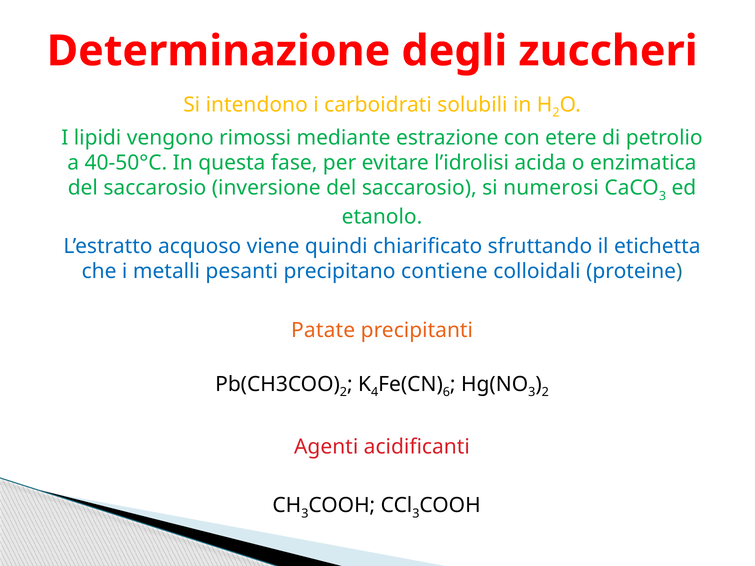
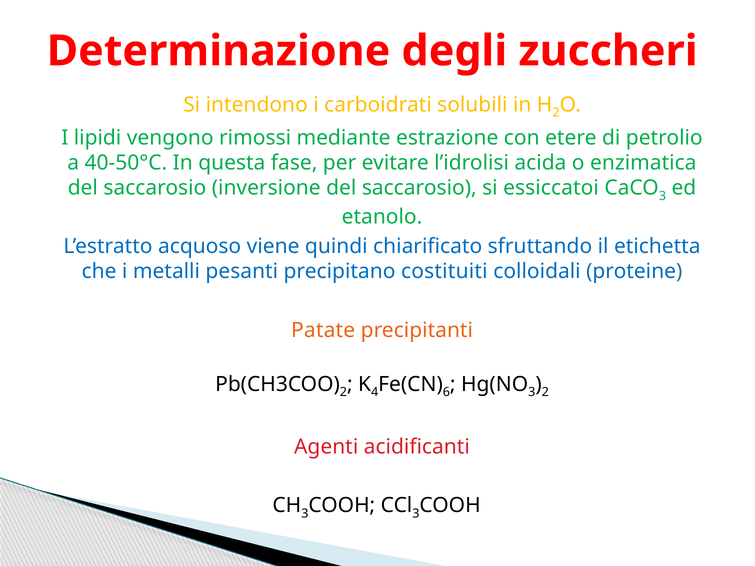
numerosi: numerosi -> essiccatoi (551, 188)
contiene: contiene -> costituiti (444, 272)
